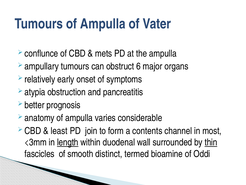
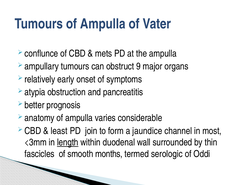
6: 6 -> 9 (138, 66)
contents: contents -> jaundice (147, 130)
thin underline: present -> none (211, 142)
distinct: distinct -> months (109, 153)
bioamine: bioamine -> serologic (167, 153)
